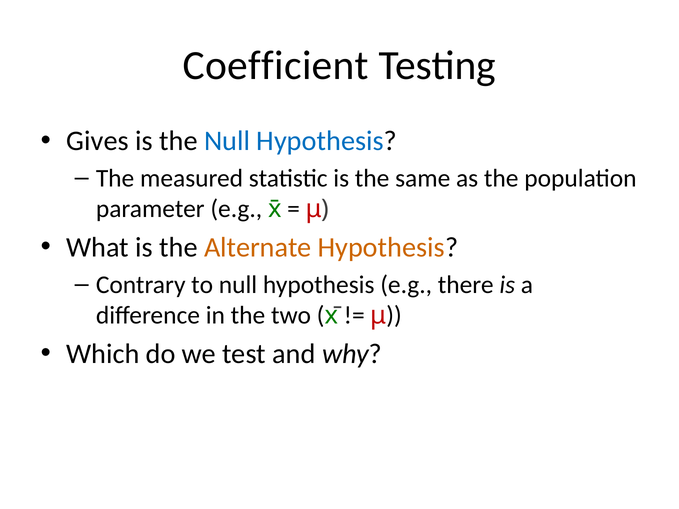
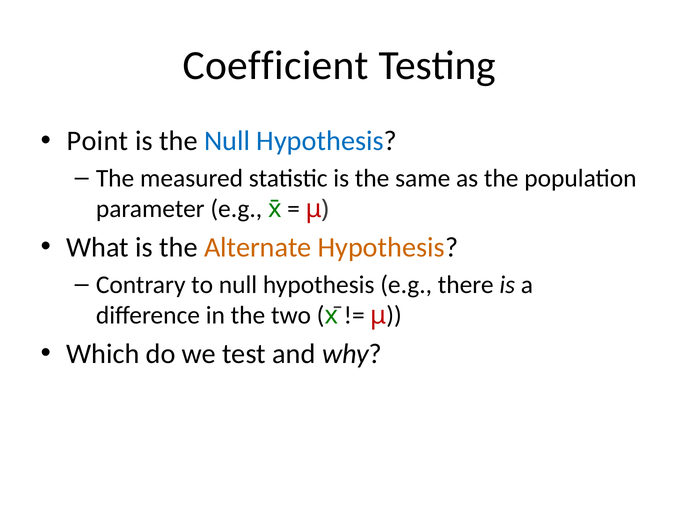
Gives: Gives -> Point (97, 141)
